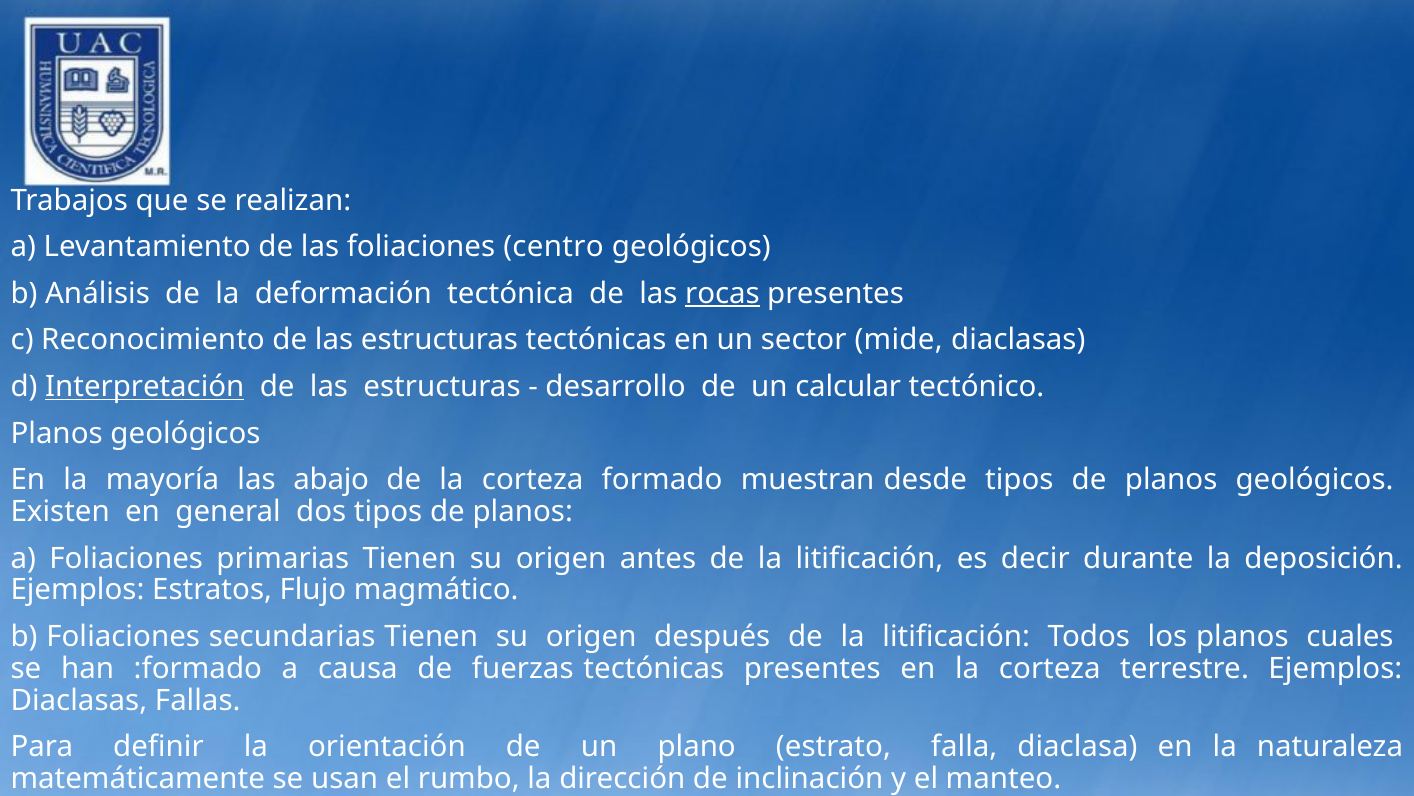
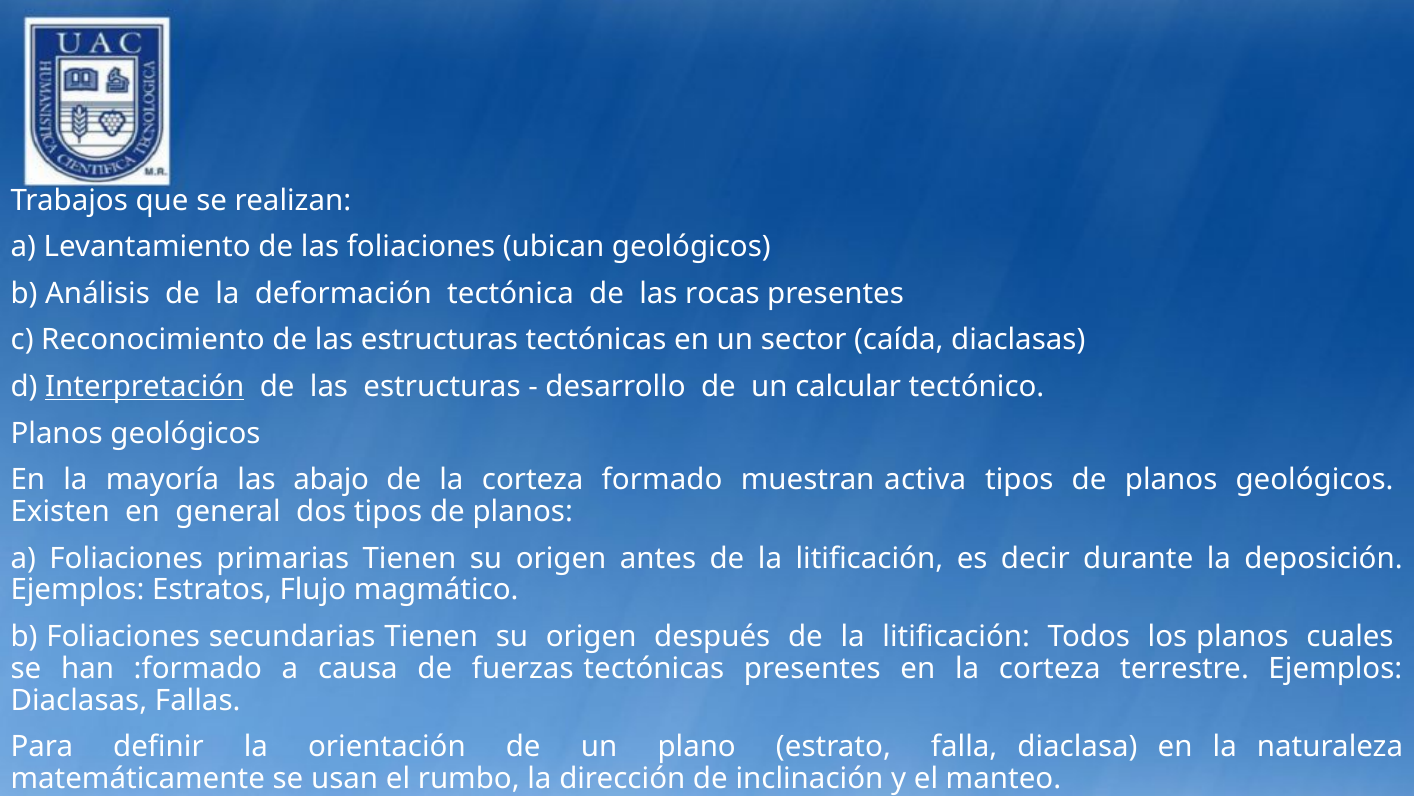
centro: centro -> ubican (554, 247)
rocas underline: present -> none (722, 293)
mide: mide -> caída (899, 340)
desde: desde -> activa (925, 480)
